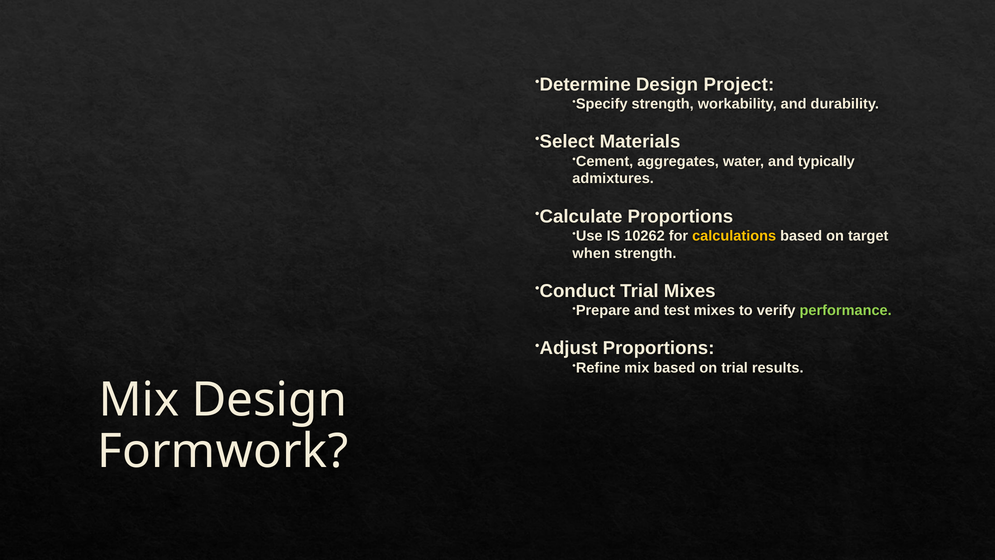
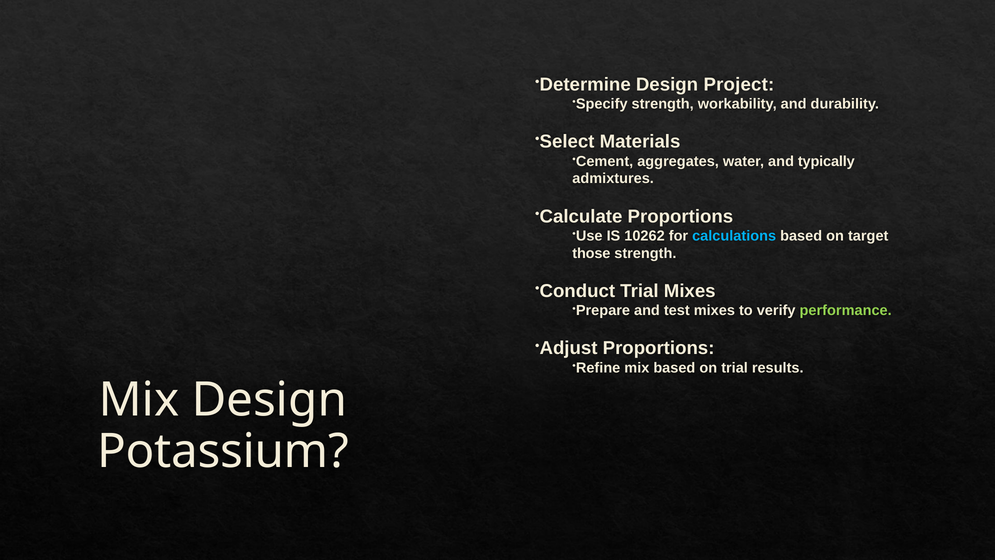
calculations colour: yellow -> light blue (734, 236)
when: when -> those (591, 253)
Formwork: Formwork -> Potassium (223, 451)
